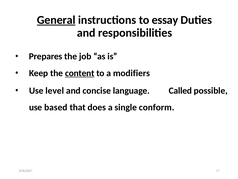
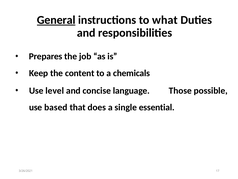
essay: essay -> what (165, 20)
content underline: present -> none (80, 73)
modifiers: modifiers -> chemicals (132, 73)
Called: Called -> Those (180, 90)
conform: conform -> essential (157, 107)
